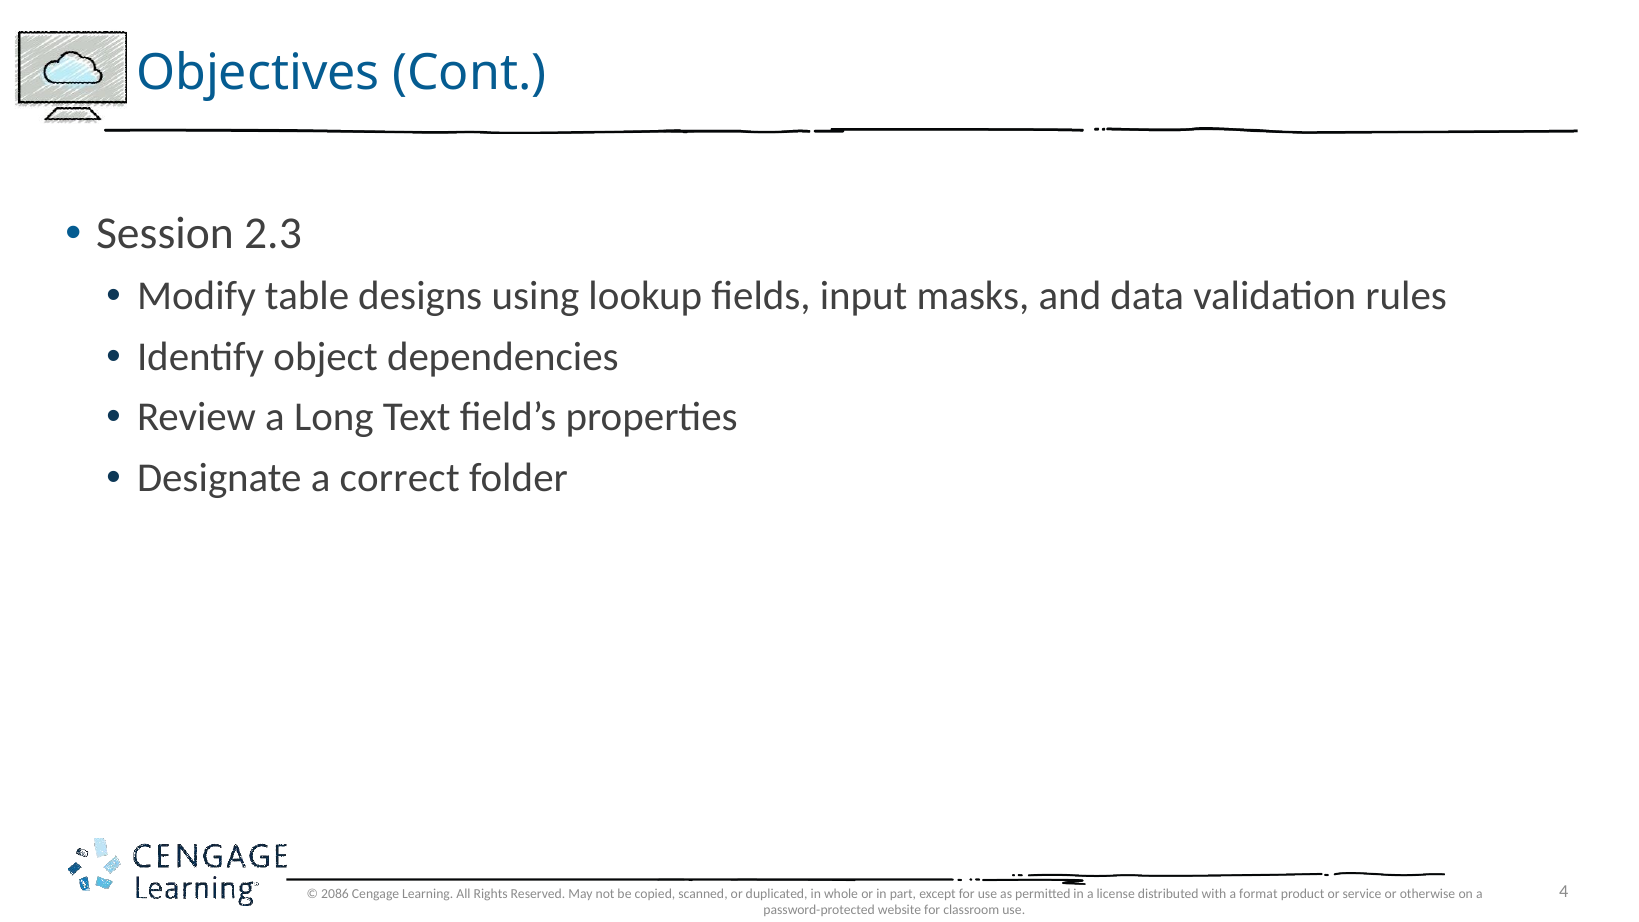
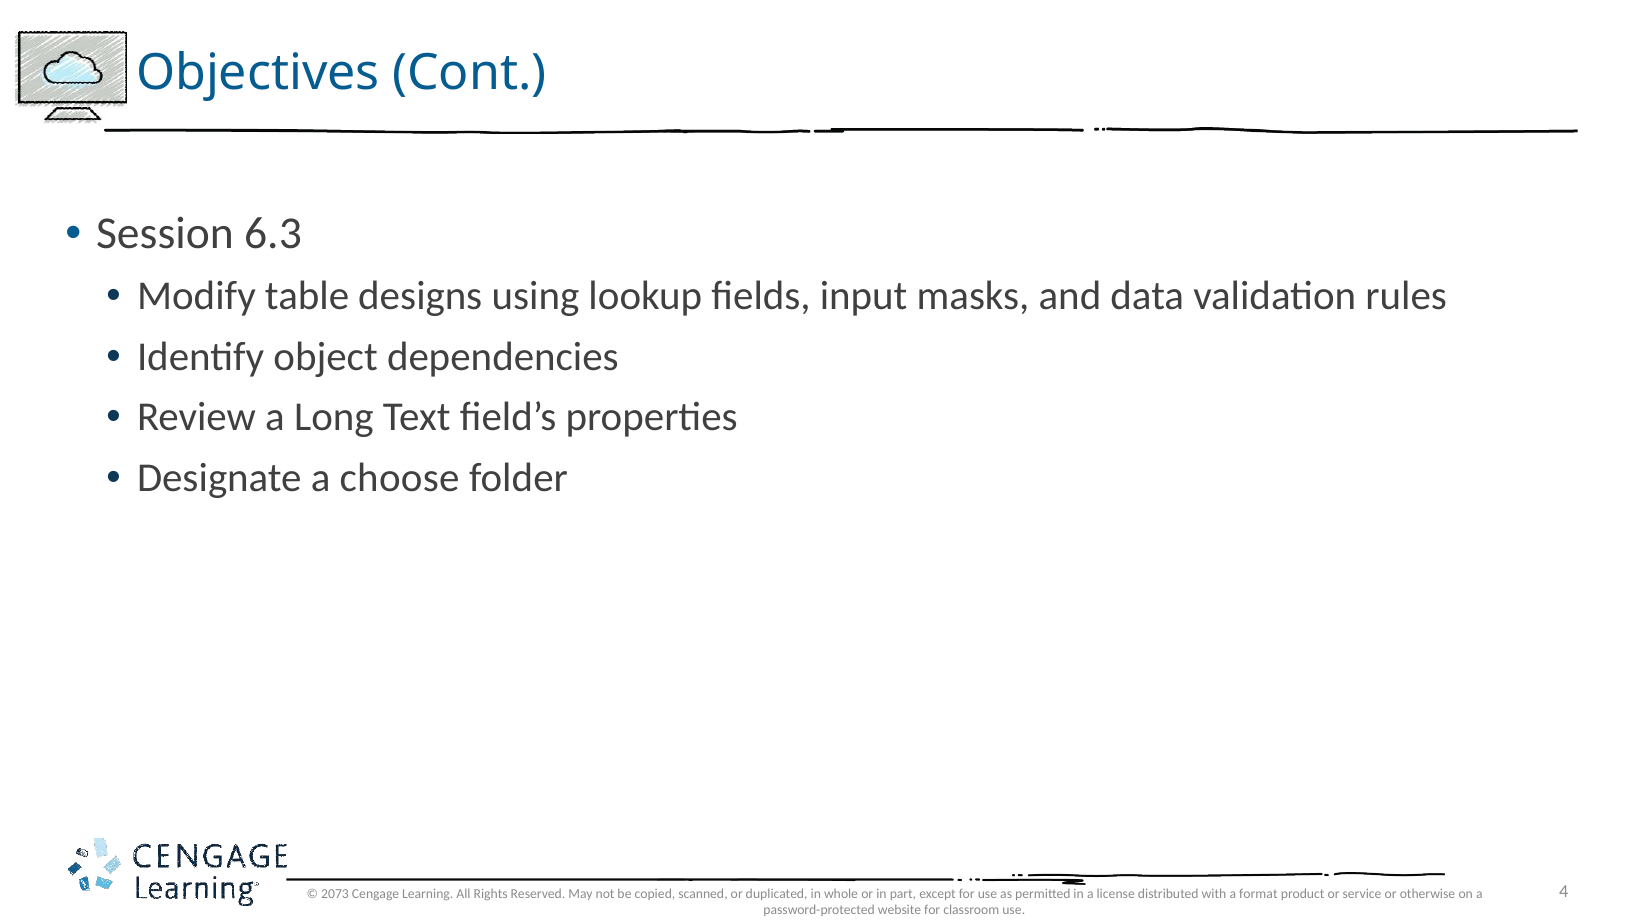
2.3: 2.3 -> 6.3 (273, 233)
correct: correct -> choose (400, 478)
2086: 2086 -> 2073 (335, 894)
